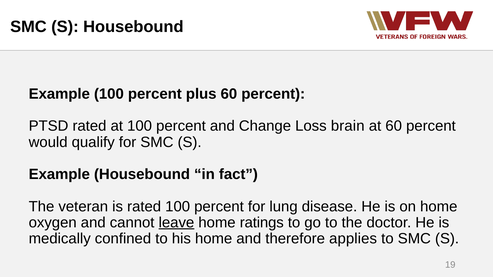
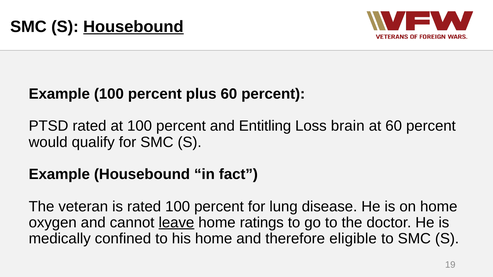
Housebound underline: none -> present (133, 27)
Change: Change -> Entitling (265, 126)
applies: applies -> eligible (353, 239)
